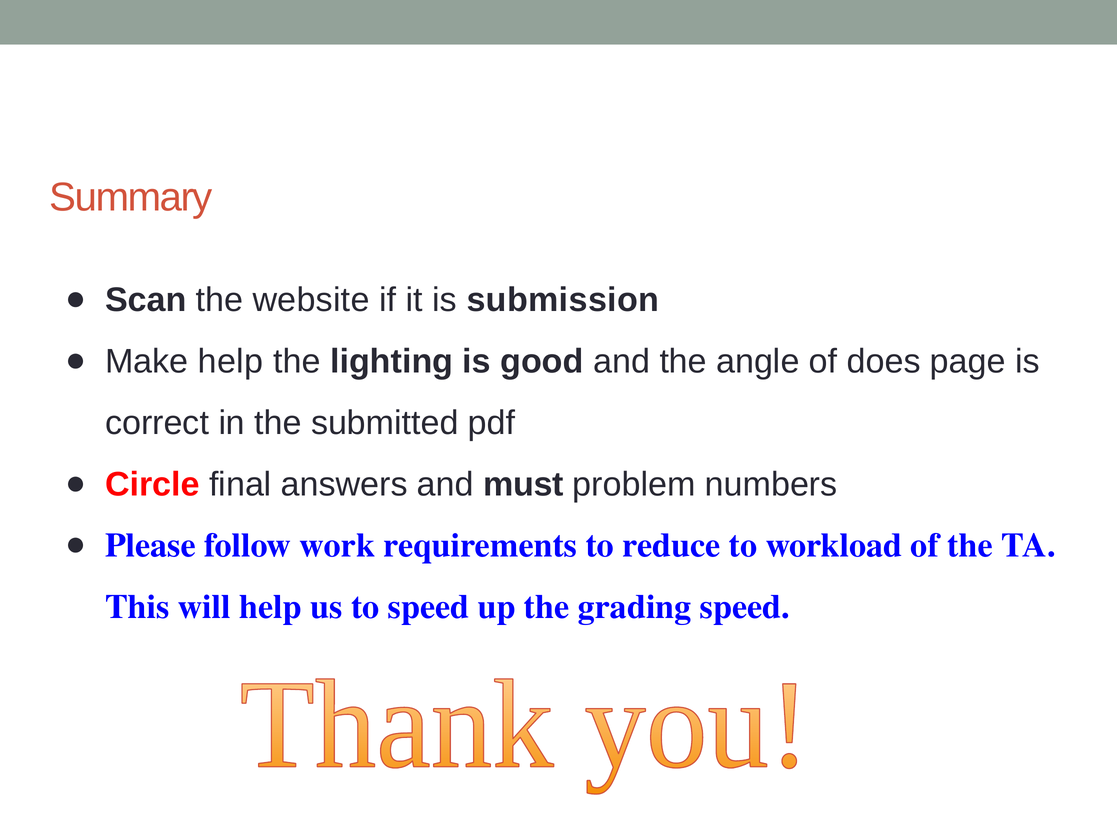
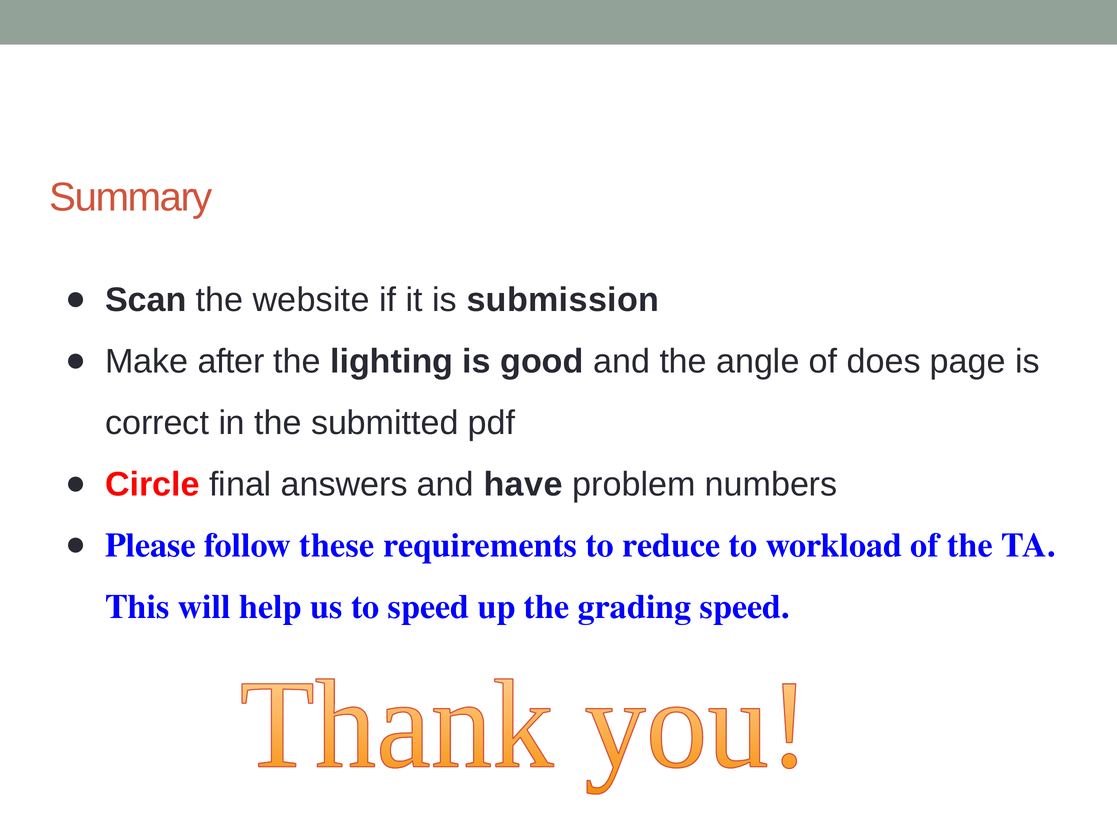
Make help: help -> after (231, 361)
must: must -> have (523, 484)
work: work -> these (337, 546)
